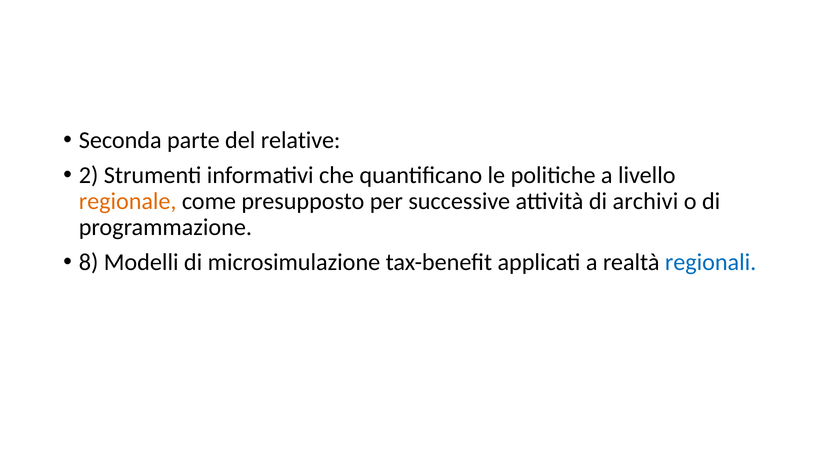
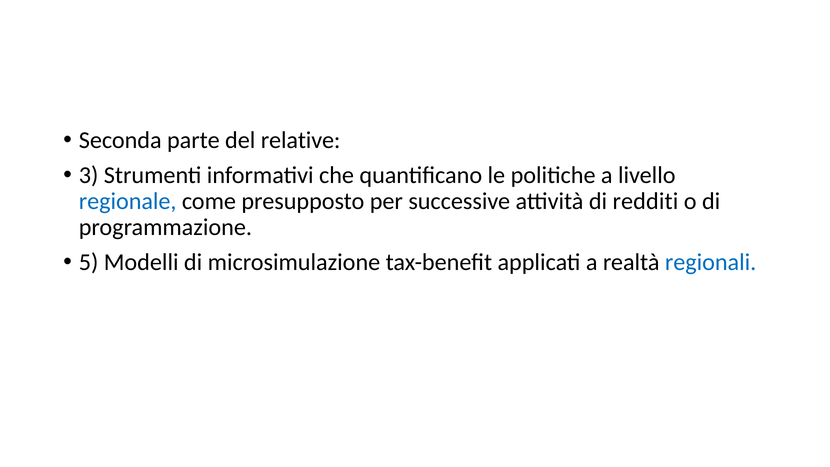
2: 2 -> 3 (89, 175)
regionale colour: orange -> blue (128, 201)
archivi: archivi -> redditi (645, 201)
8: 8 -> 5 (89, 262)
